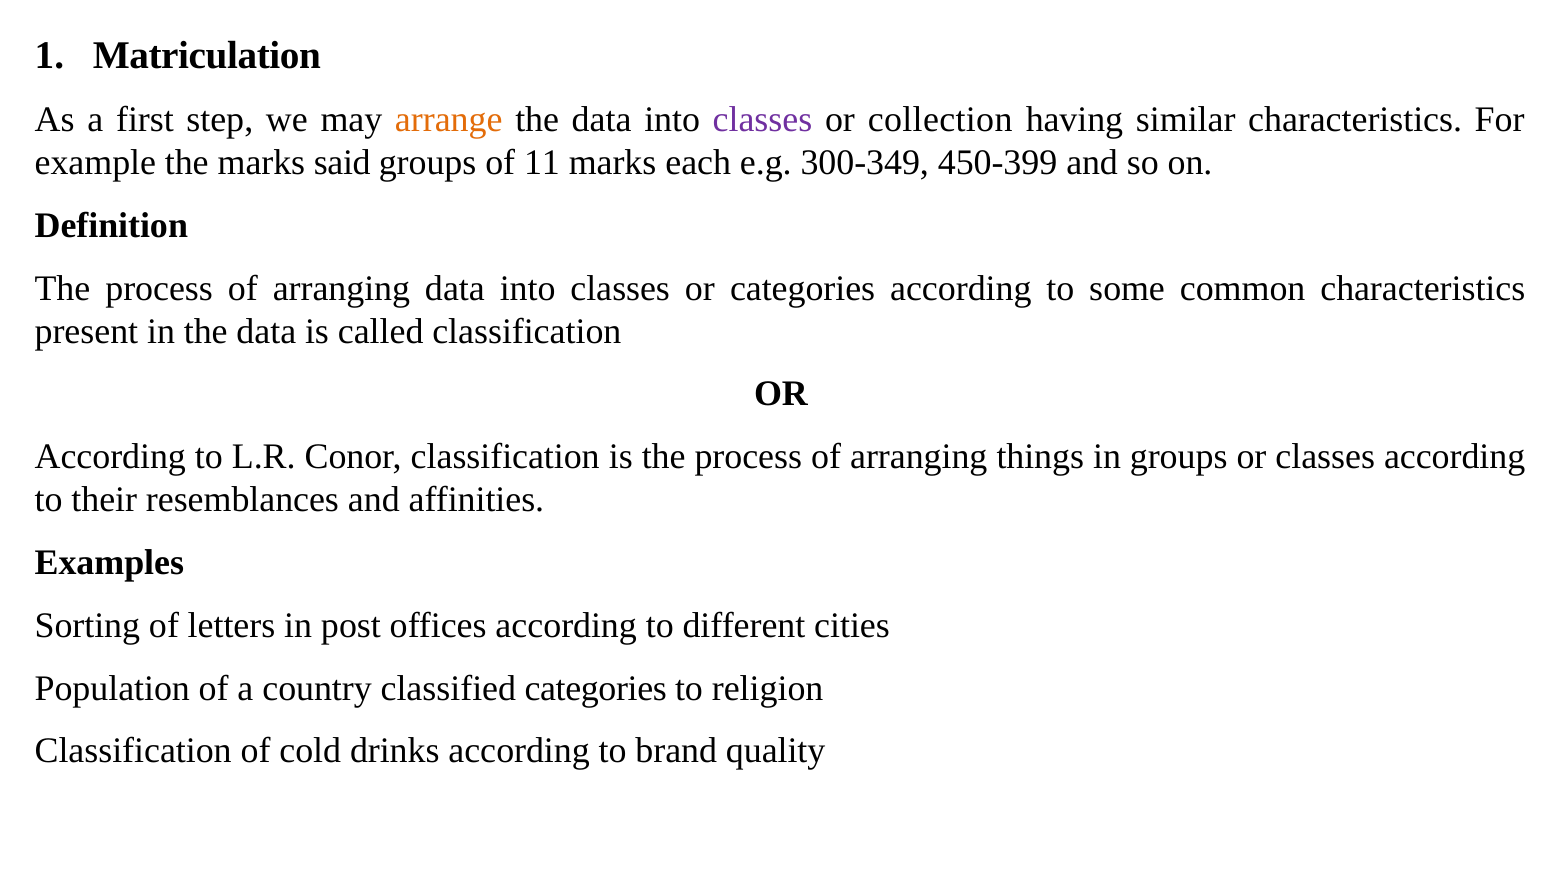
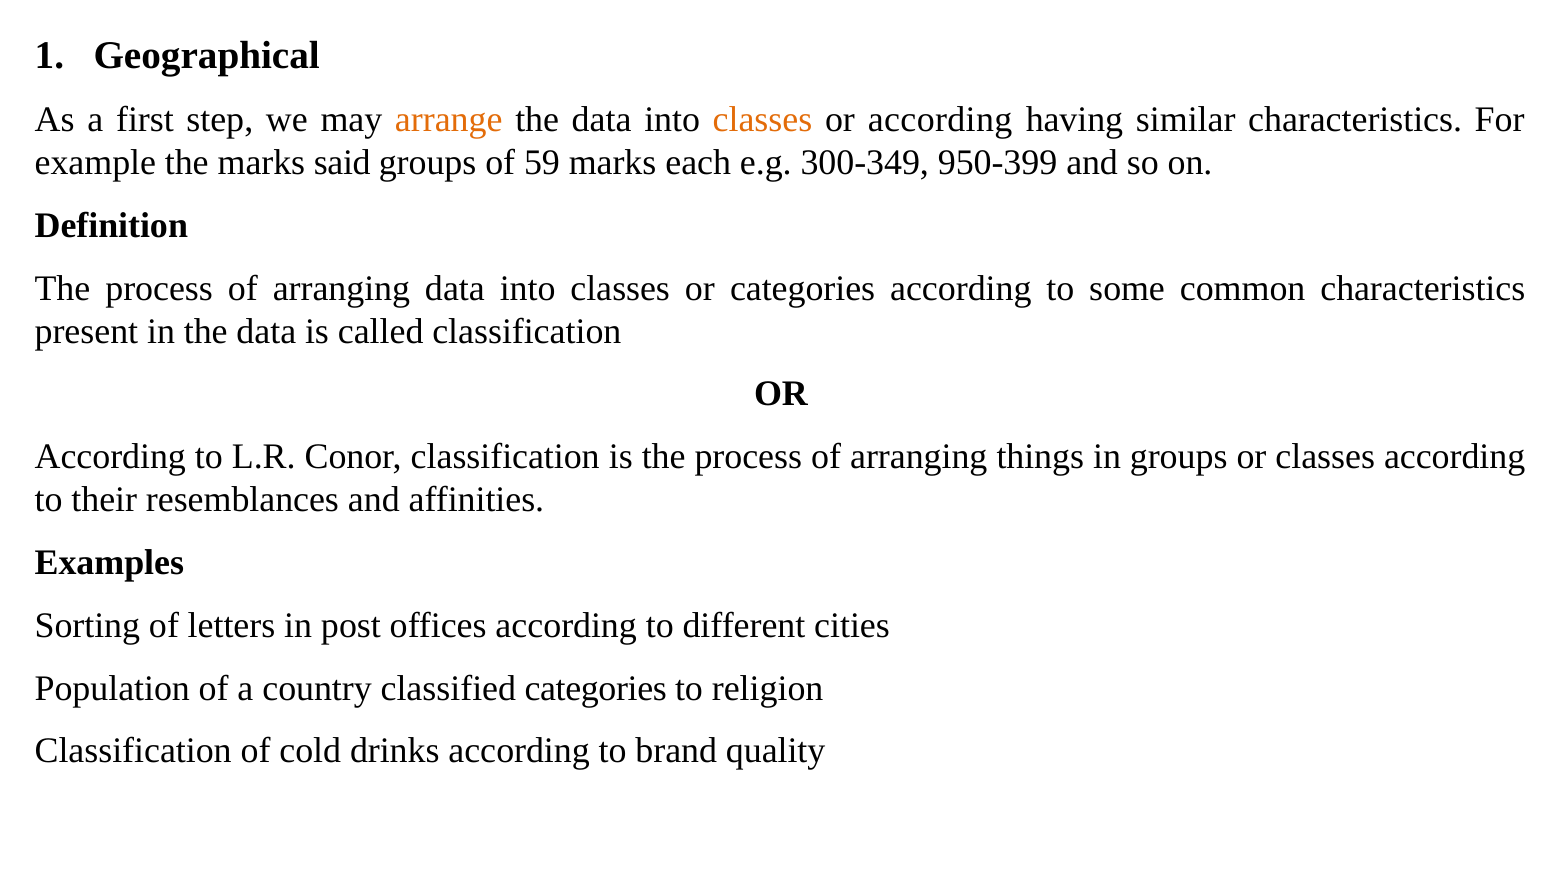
Matriculation: Matriculation -> Geographical (207, 55)
classes colour: purple -> orange (762, 120)
collection: collection -> according (940, 120)
11: 11 -> 59 (542, 163)
450-399: 450-399 -> 950-399 (998, 163)
